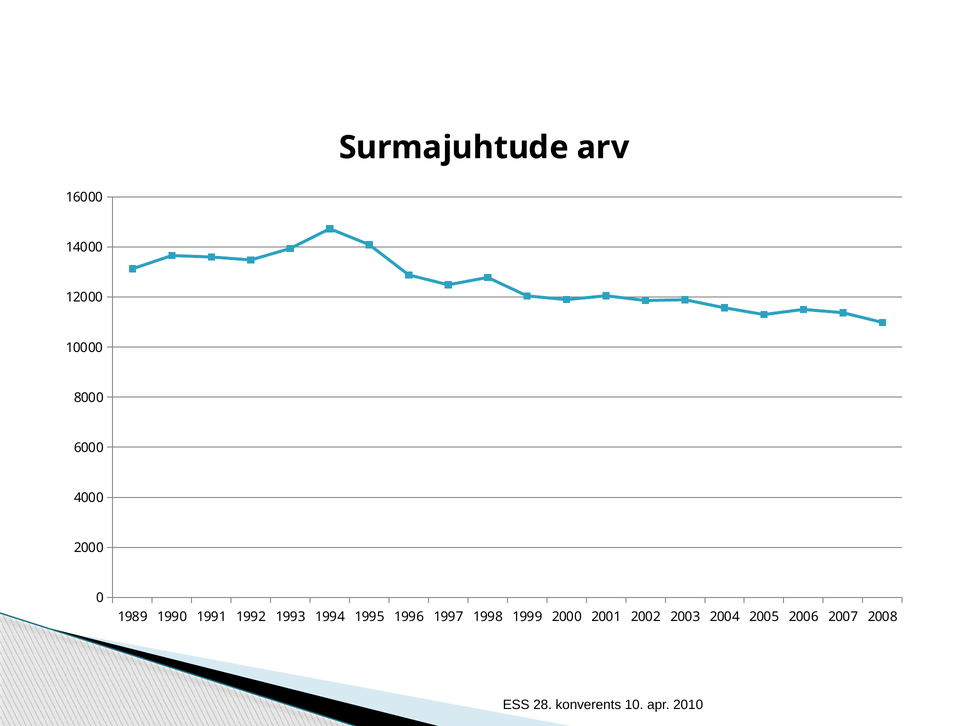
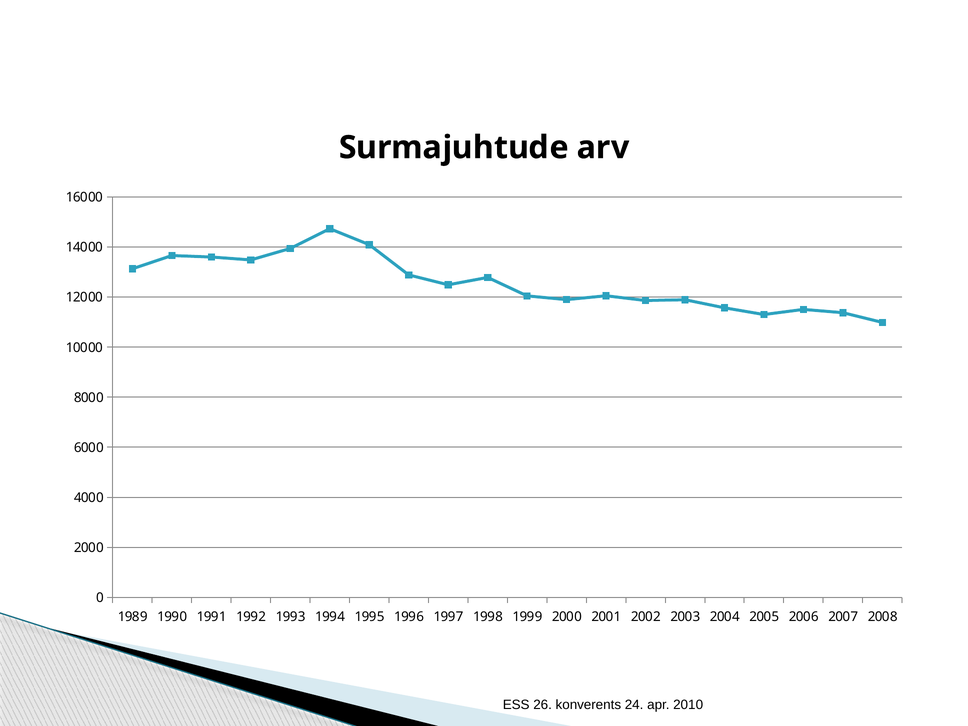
28: 28 -> 26 (543, 705)
10: 10 -> 24 (634, 705)
